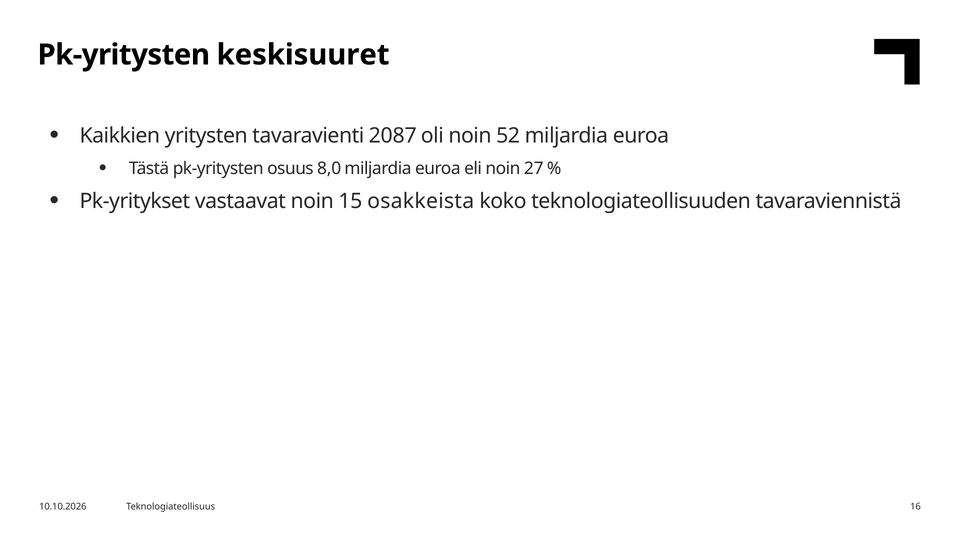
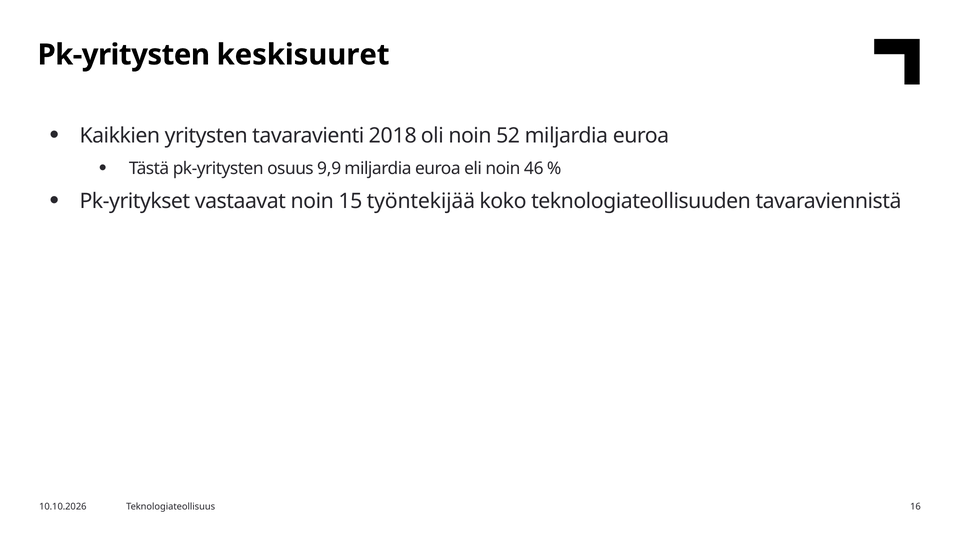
2087: 2087 -> 2018 (393, 136)
8,0: 8,0 -> 9,9 (329, 169)
27: 27 -> 46 (534, 169)
osakkeista: osakkeista -> työntekijää (421, 201)
